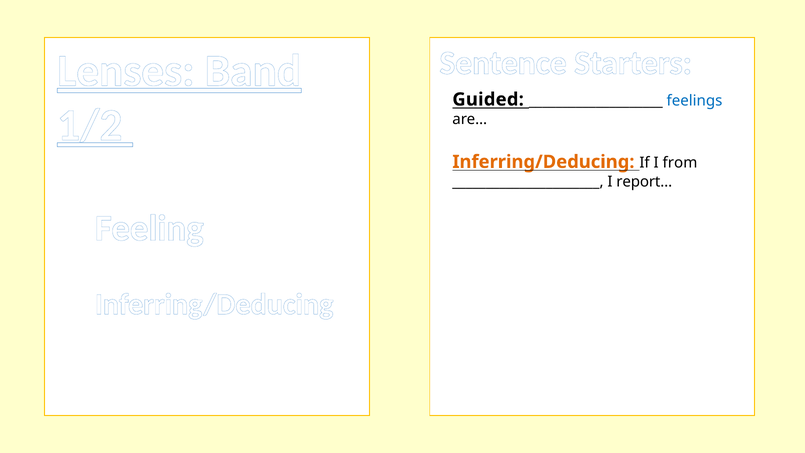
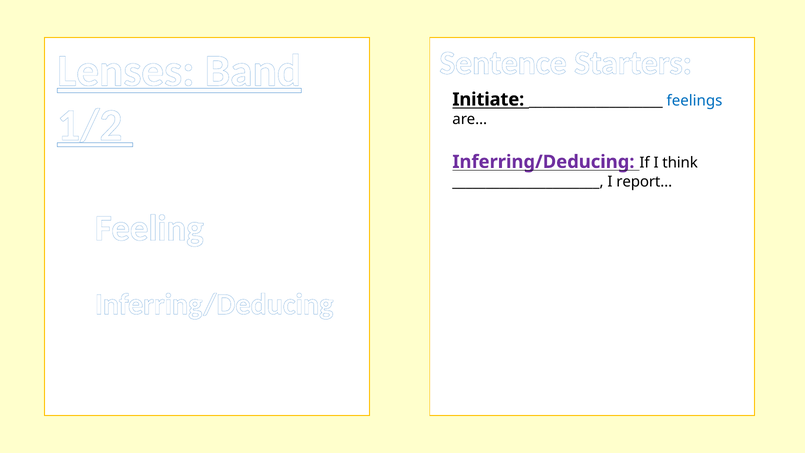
Guided: Guided -> Initiate (488, 99)
Inferring/Deducing colour: orange -> purple (543, 162)
from: from -> think (680, 163)
